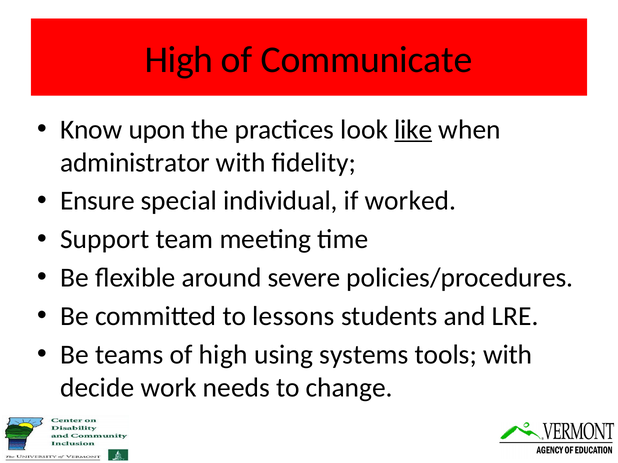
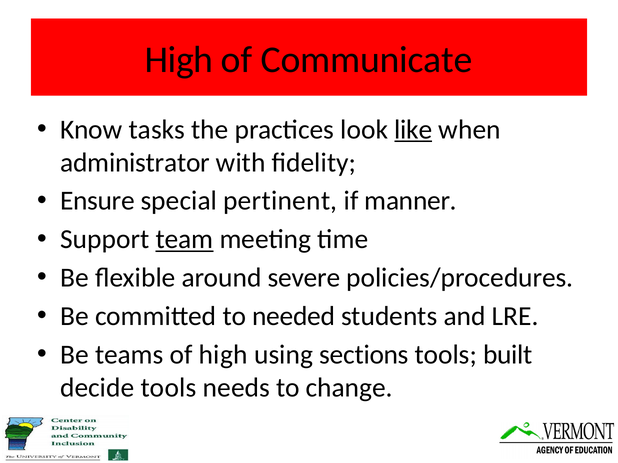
upon: upon -> tasks (157, 130)
individual: individual -> pertinent (280, 201)
worked: worked -> manner (411, 201)
team underline: none -> present (185, 240)
lessons: lessons -> needed (294, 317)
systems: systems -> sections (364, 355)
tools with: with -> built (508, 355)
decide work: work -> tools (169, 388)
